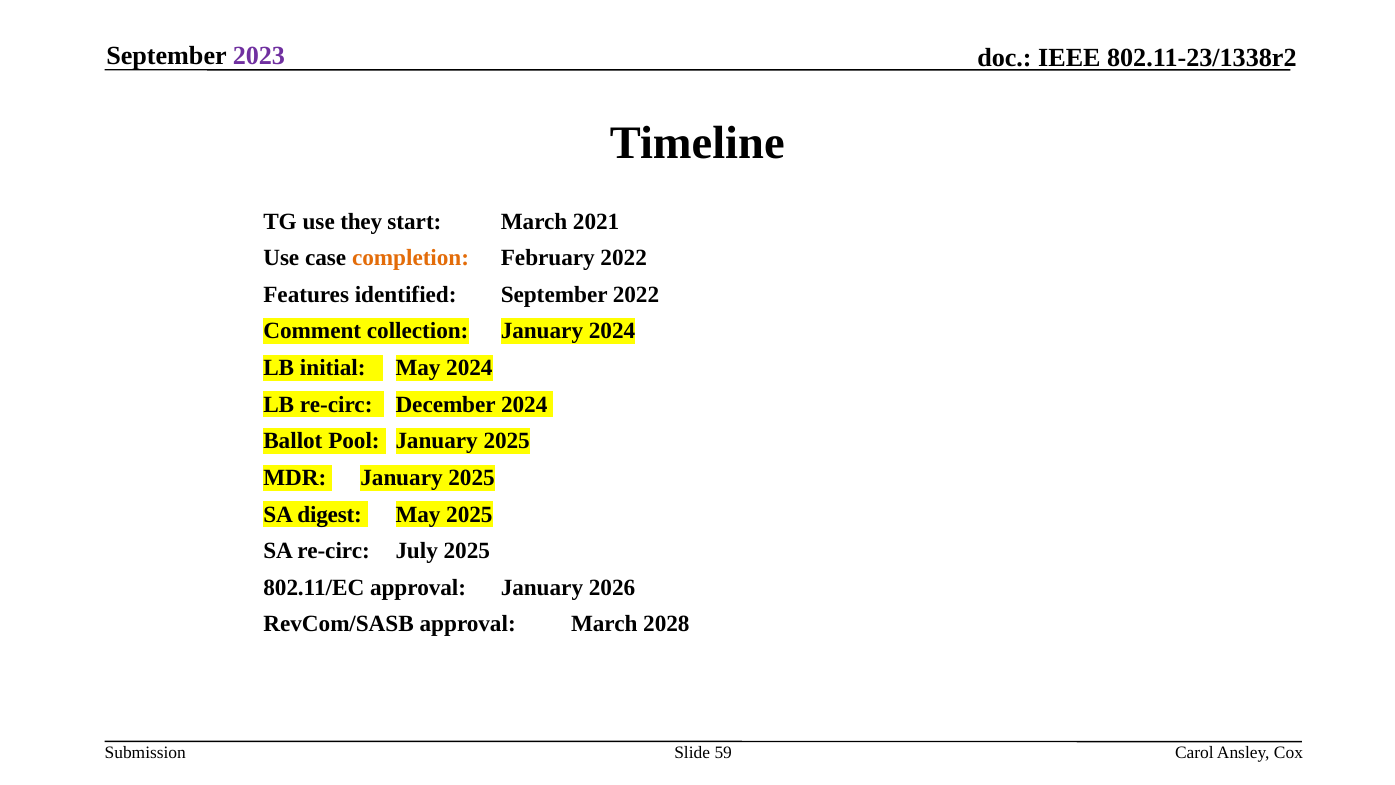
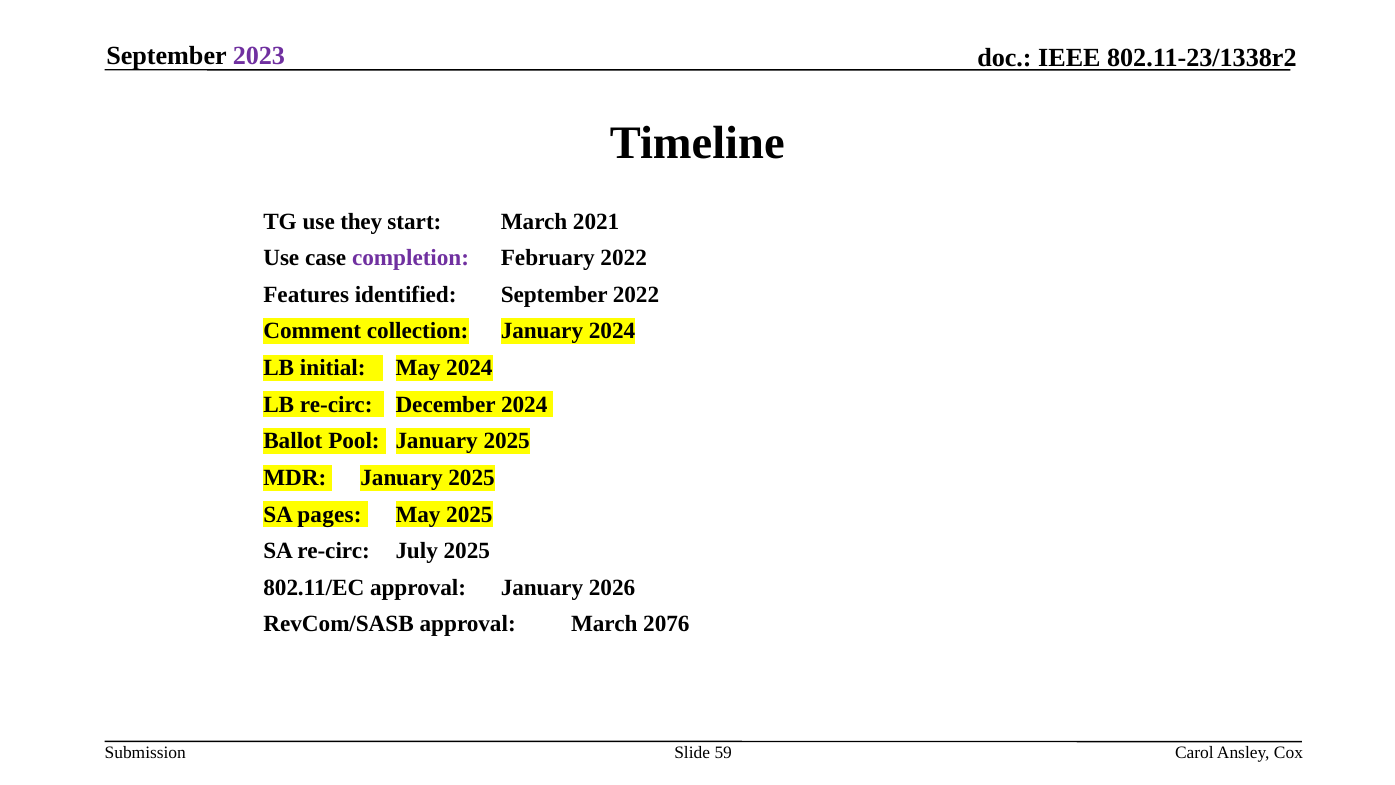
completion colour: orange -> purple (411, 258)
digest: digest -> pages (329, 514)
2028: 2028 -> 2076 (666, 624)
